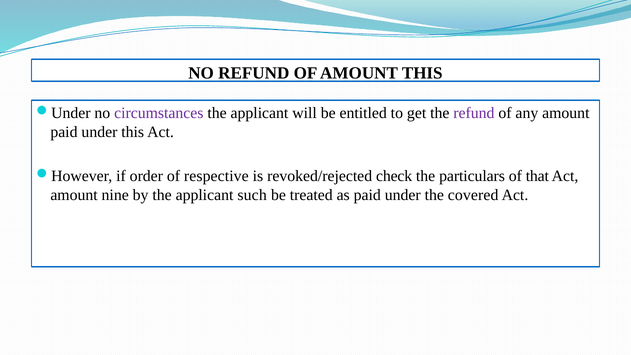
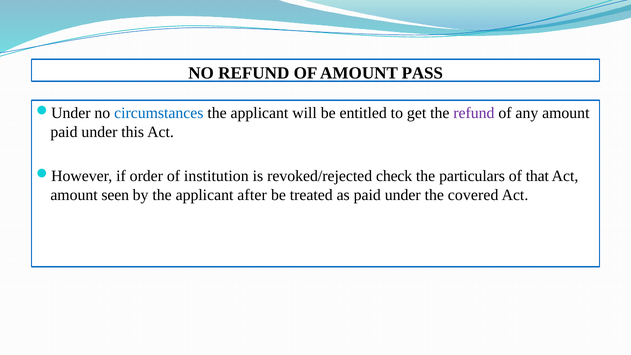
AMOUNT THIS: THIS -> PASS (422, 73)
circumstances colour: purple -> blue (159, 113)
respective: respective -> institution (216, 176)
nine: nine -> seen (115, 195)
such: such -> after (252, 195)
